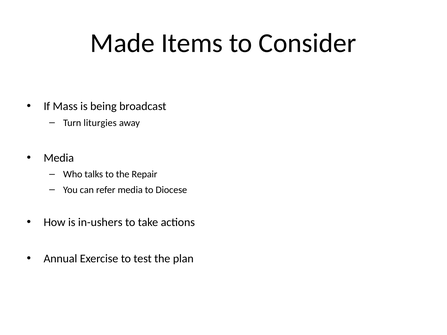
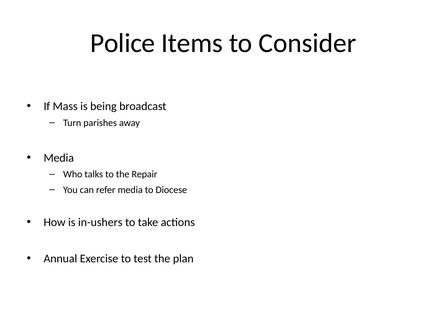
Made: Made -> Police (123, 43)
liturgies: liturgies -> parishes (100, 123)
